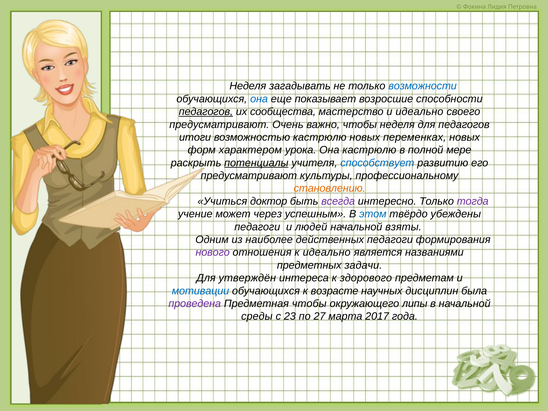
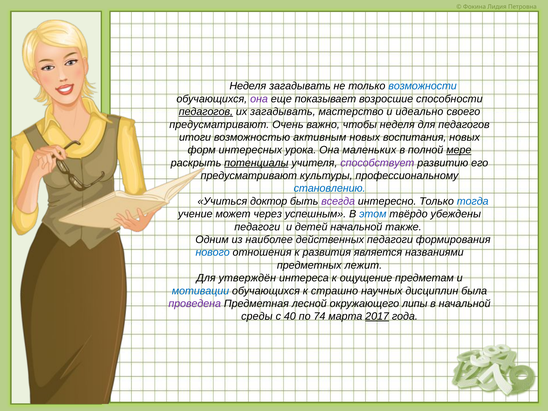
она colour: blue -> purple (259, 99)
их сообщества: сообщества -> загадывать (283, 112)
возможностью кастрюлю: кастрюлю -> активным (320, 137)
переменках: переменках -> воспитания (415, 137)
характером: характером -> интересных (250, 150)
Она кастрюлю: кастрюлю -> маленьких (369, 150)
мере underline: none -> present (459, 150)
способствует colour: blue -> purple (377, 163)
становлению colour: orange -> blue (330, 188)
тогда colour: purple -> blue (473, 201)
людей: людей -> детей (311, 227)
взяты: взяты -> также (403, 227)
нового colour: purple -> blue (213, 252)
к идеально: идеально -> развития (327, 252)
задачи: задачи -> лежит (363, 265)
здорового: здорового -> ощущение (366, 278)
возрасте: возрасте -> страшно (334, 291)
Предметная чтобы: чтобы -> лесной (309, 304)
23: 23 -> 40 (290, 316)
27: 27 -> 74 (320, 316)
2017 underline: none -> present (377, 316)
